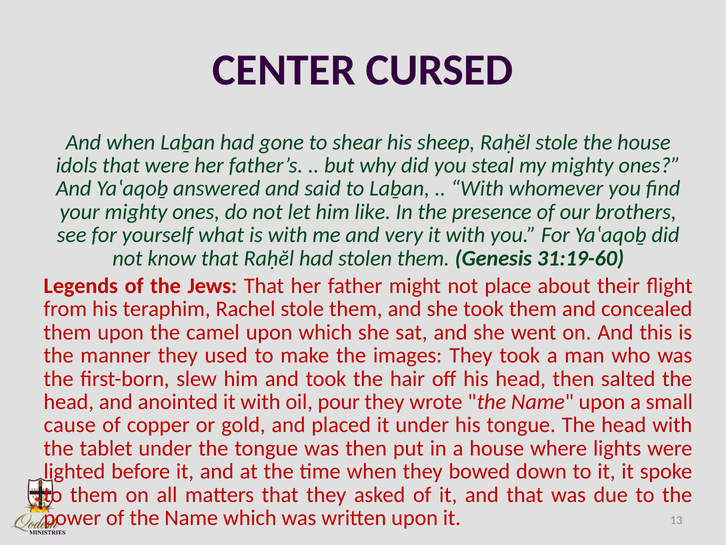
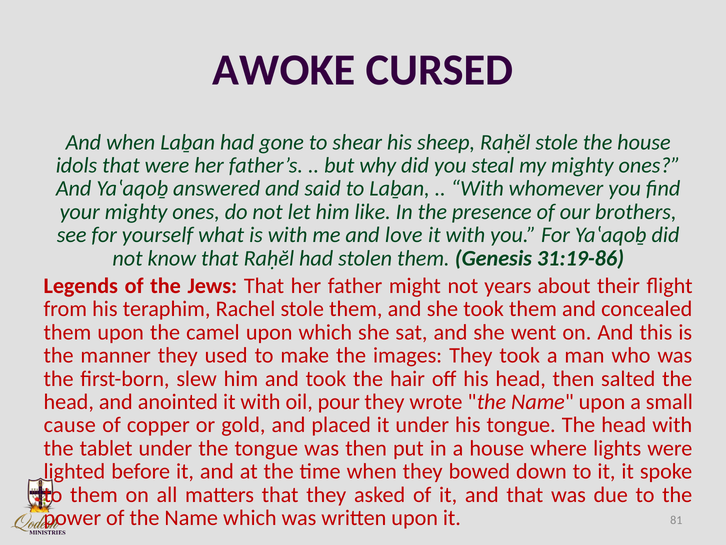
CENTER: CENTER -> AWOKE (284, 70)
very: very -> love (404, 235)
31:19-60: 31:19-60 -> 31:19-86 (581, 258)
place: place -> years (508, 286)
13: 13 -> 81 (676, 520)
